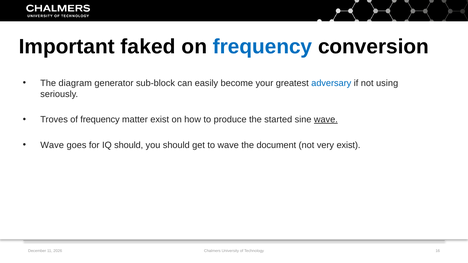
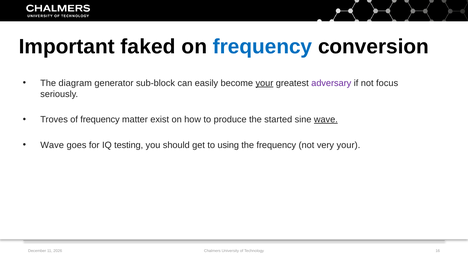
your underline: none -> present (264, 83)
adversary colour: blue -> purple (331, 83)
using: using -> focus (387, 83)
IQ should: should -> testing (129, 145)
to wave: wave -> using (228, 145)
the document: document -> frequency (276, 145)
very exist: exist -> your (348, 145)
